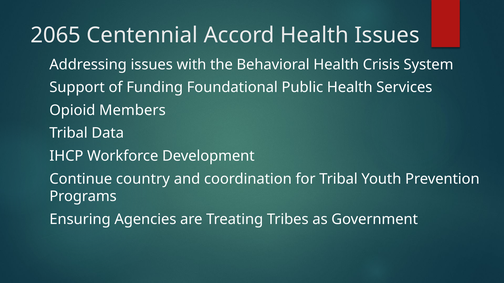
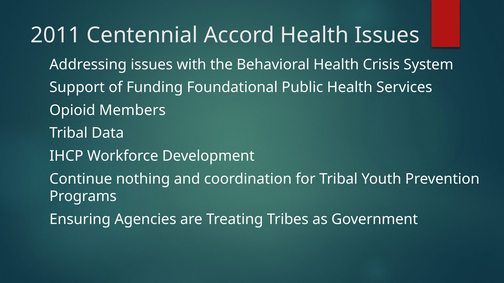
2065: 2065 -> 2011 (56, 35)
country: country -> nothing (143, 179)
